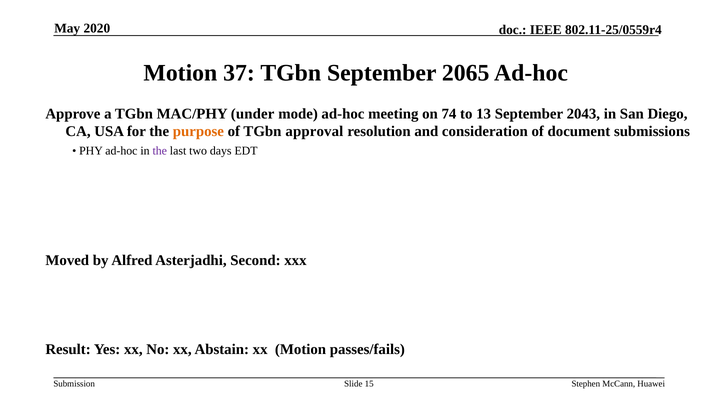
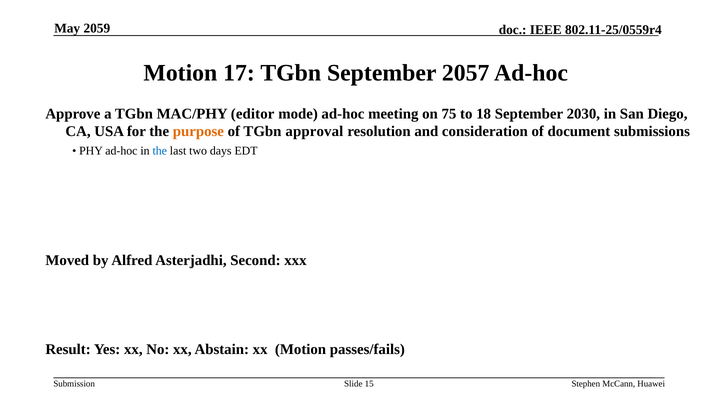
2020: 2020 -> 2059 (97, 28)
37: 37 -> 17 (239, 73)
2065: 2065 -> 2057 (466, 73)
under: under -> editor (253, 114)
74: 74 -> 75 (449, 114)
13: 13 -> 18 (484, 114)
2043: 2043 -> 2030 (583, 114)
the colour: purple -> blue (160, 151)
